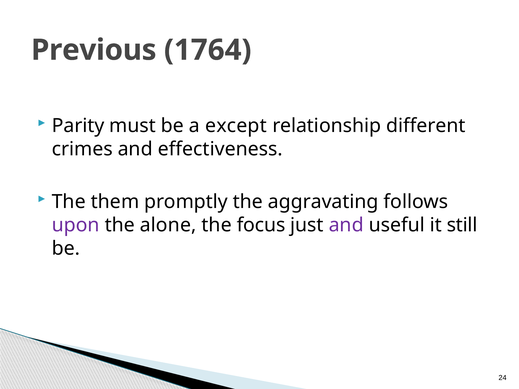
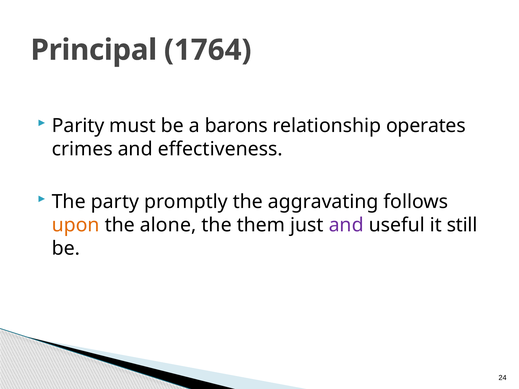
Previous: Previous -> Principal (94, 50)
except: except -> barons (236, 126)
different: different -> operates (426, 126)
them: them -> party (115, 202)
upon colour: purple -> orange (76, 225)
focus: focus -> them (261, 225)
